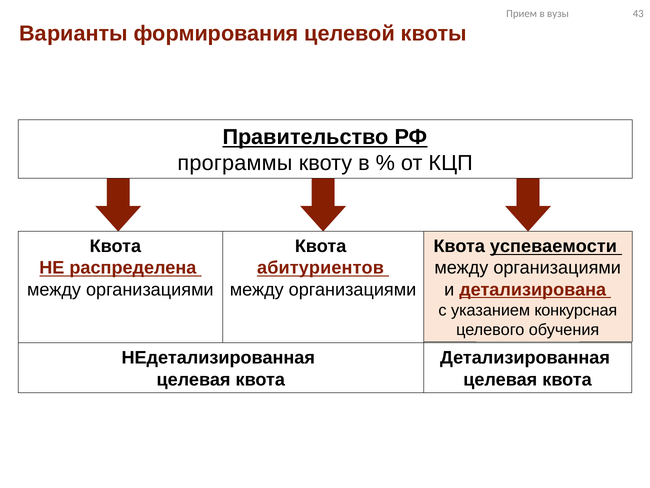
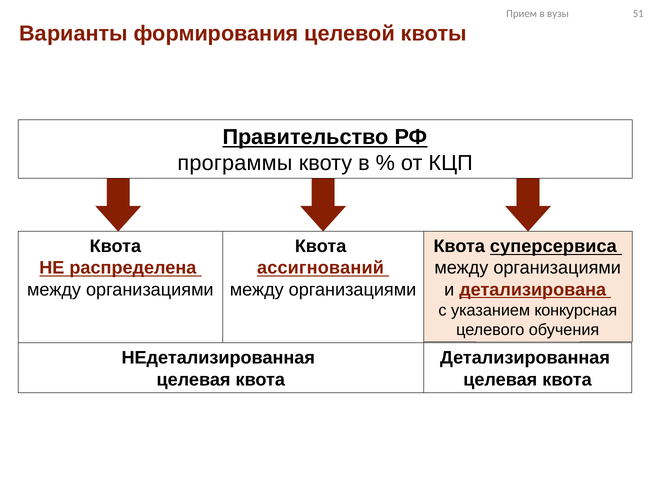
43: 43 -> 51 (638, 14)
успеваемости: успеваемости -> суперсервиса (553, 246)
абитуриентов: абитуриентов -> ассигнований (320, 268)
